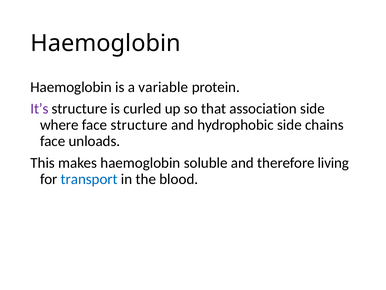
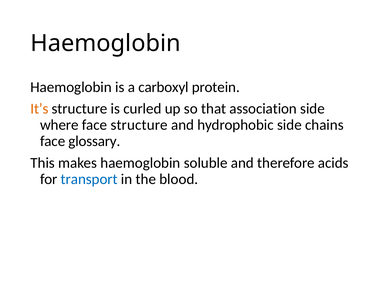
variable: variable -> carboxyl (163, 87)
It’s colour: purple -> orange (39, 109)
unloads: unloads -> glossary (94, 141)
living: living -> acids (333, 163)
